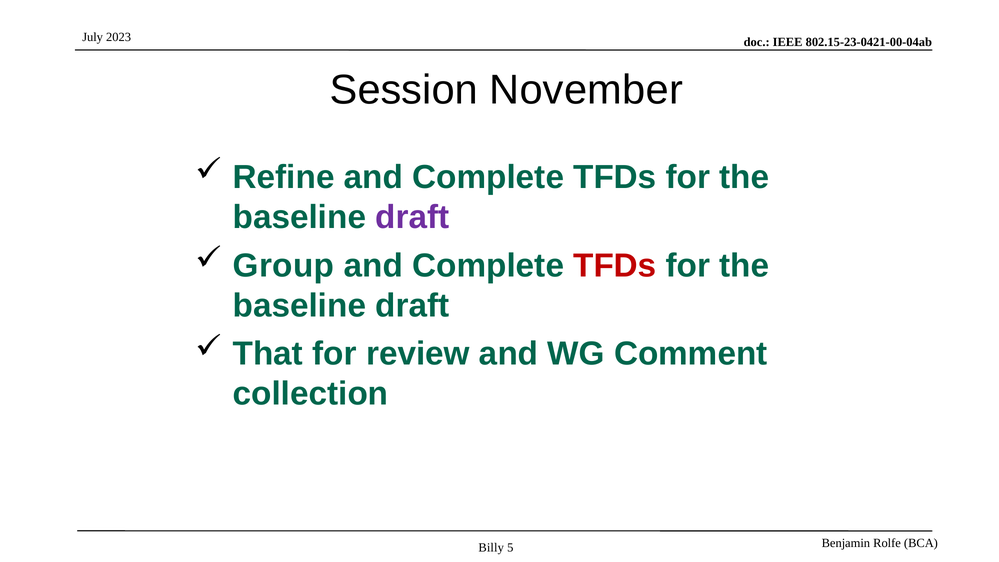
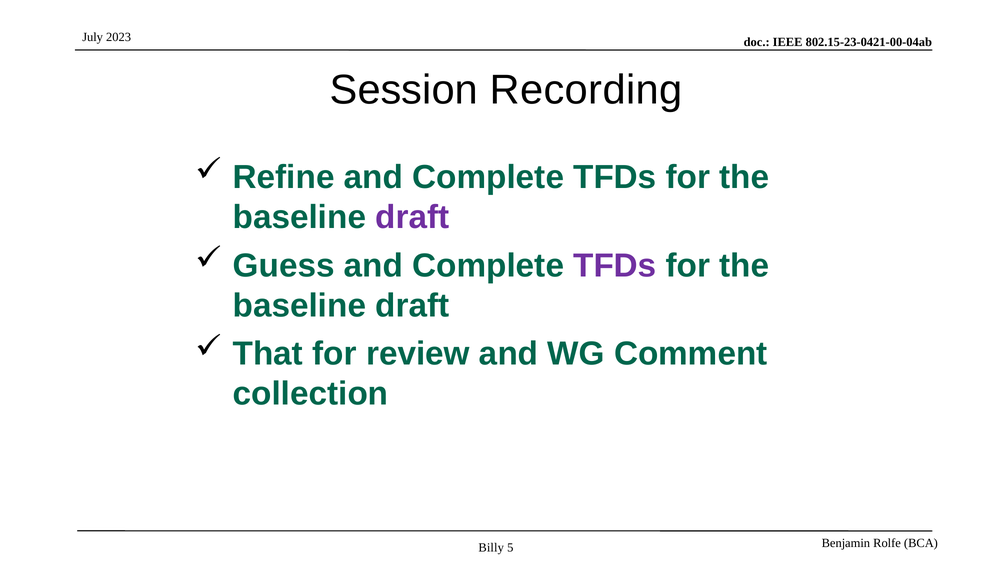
November: November -> Recording (586, 90)
Group: Group -> Guess (284, 266)
TFDs colour: red -> purple (615, 266)
